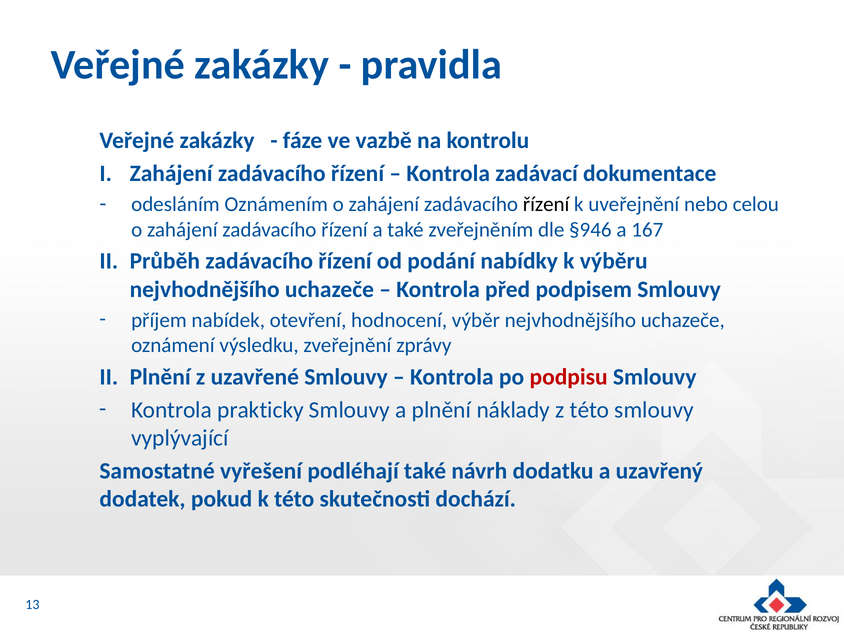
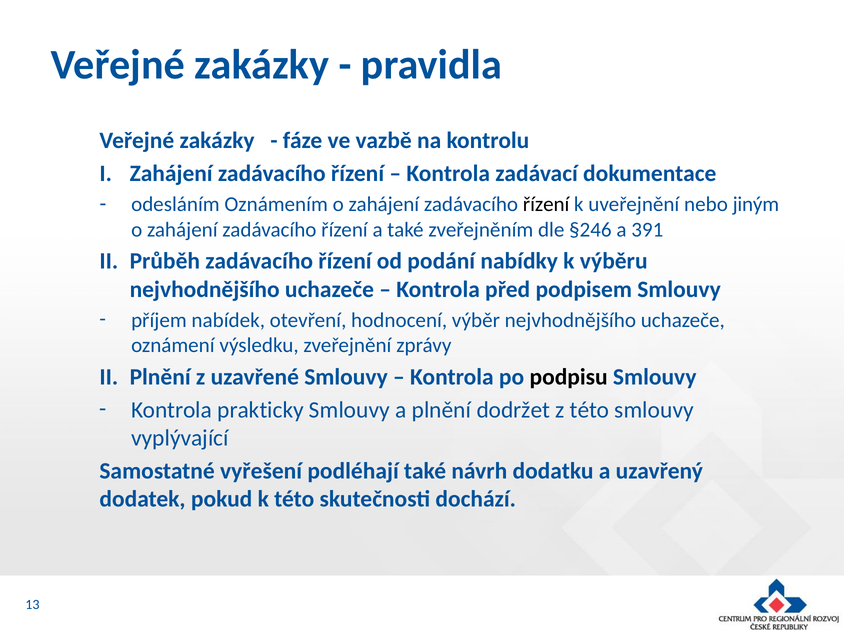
celou: celou -> jiným (756, 204)
§946: §946 -> §246 (590, 230)
167: 167 -> 391 (647, 230)
podpisu colour: red -> black (569, 377)
náklady: náklady -> dodržet (513, 410)
